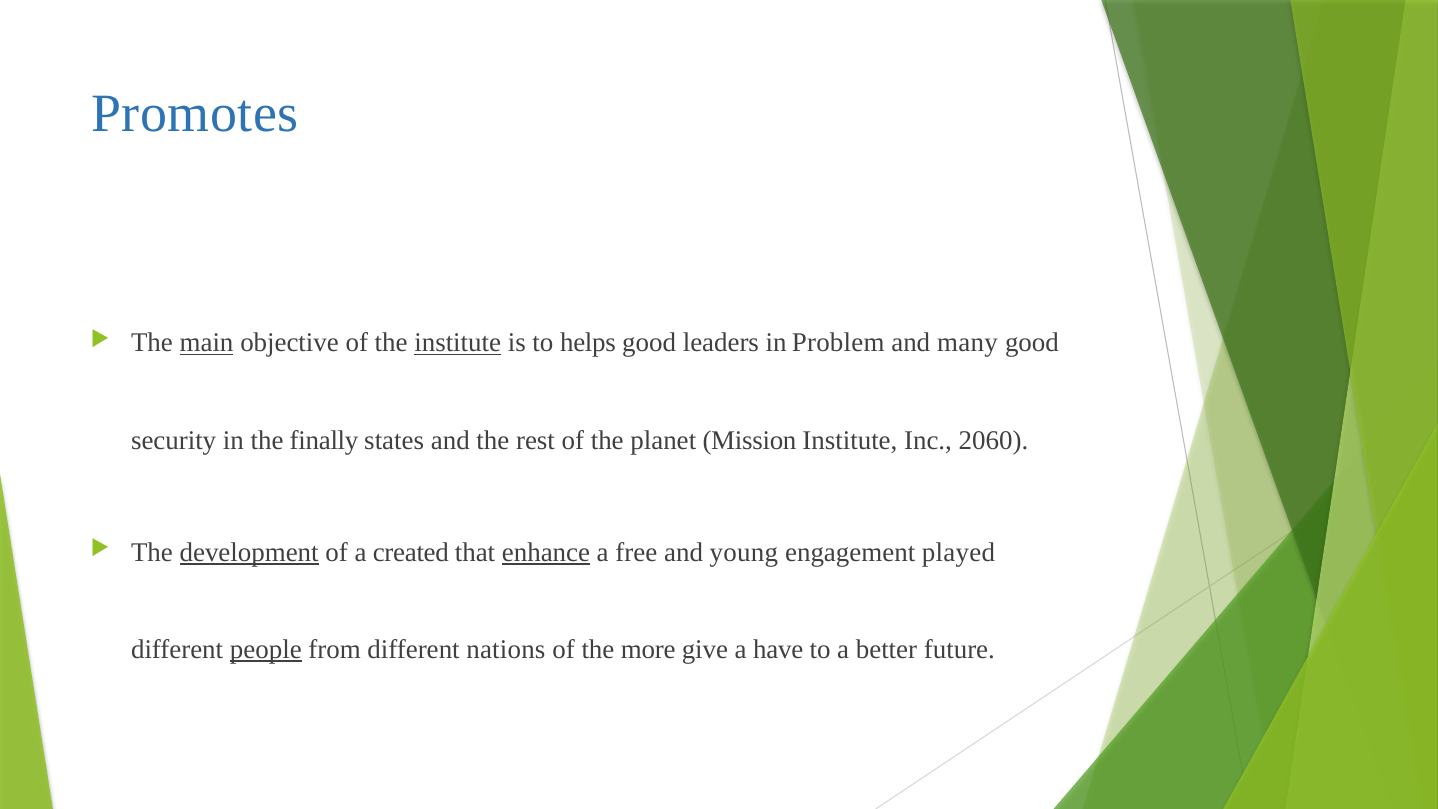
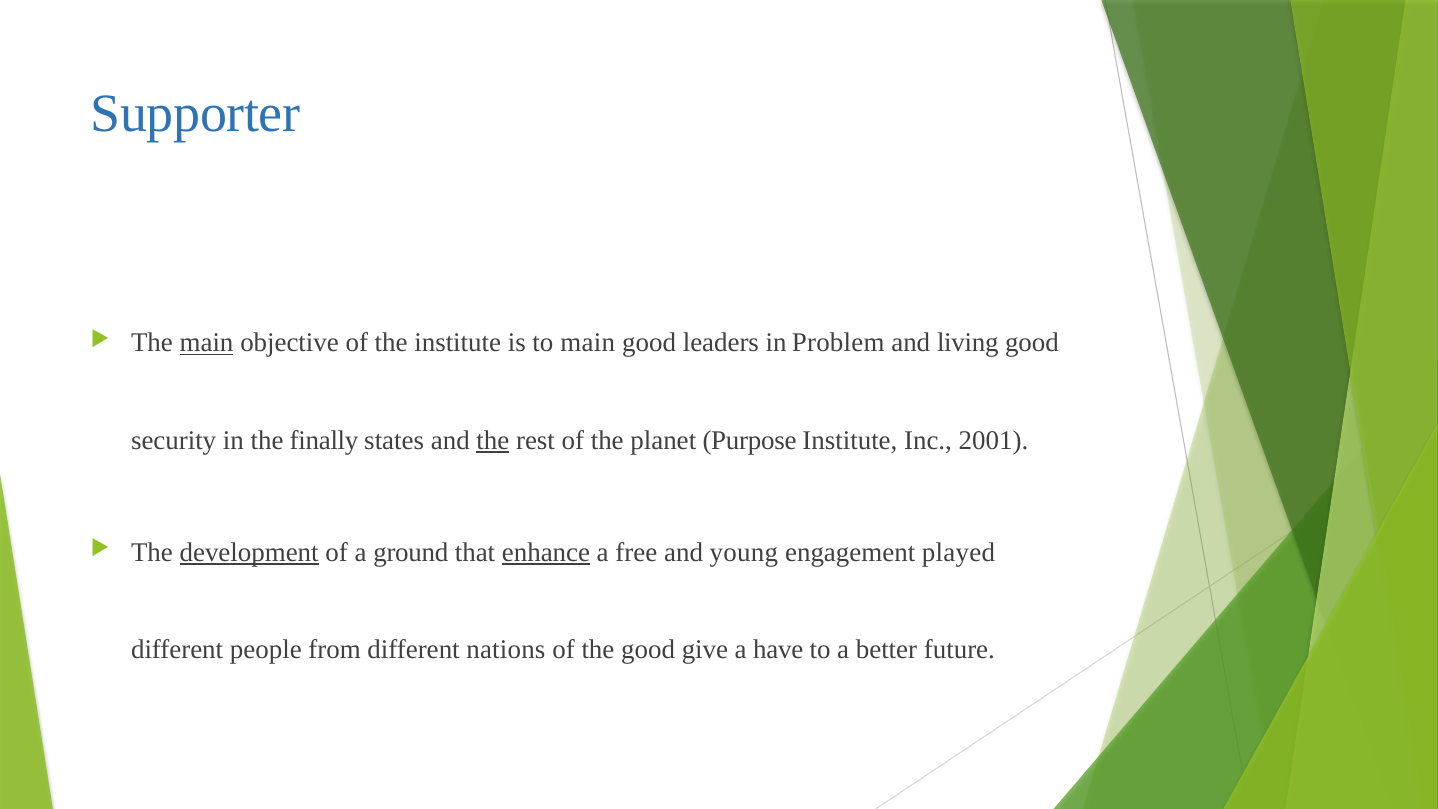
Promotes: Promotes -> Supporter (196, 113)
institute underline: present -> none (458, 343)
to helps: helps -> main (588, 343)
many: many -> living (968, 343)
the underline: none -> present (493, 440)
Mission: Mission -> Purpose (749, 440)
2060: 2060 -> 2001 (994, 440)
created: created -> ground (411, 552)
people underline: present -> none (266, 649)
the more: more -> good (648, 649)
